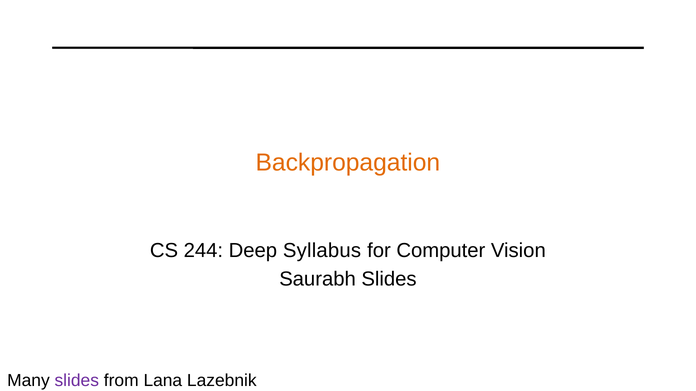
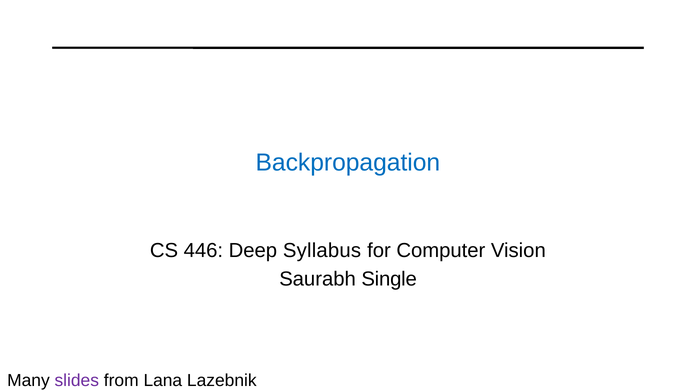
Backpropagation colour: orange -> blue (348, 163)
244: 244 -> 446 (203, 251)
Saurabh Slides: Slides -> Single (389, 279)
